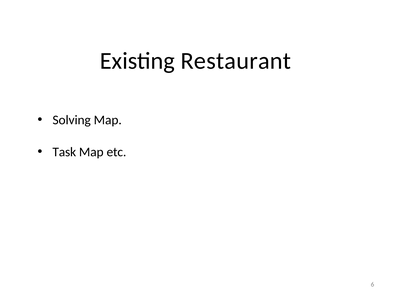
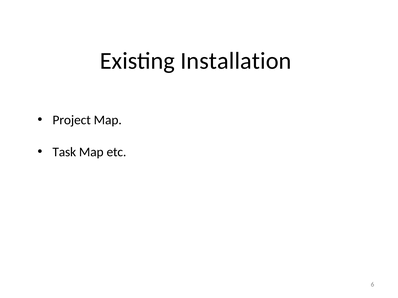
Restaurant: Restaurant -> Installation (236, 61)
Solving: Solving -> Project (72, 120)
